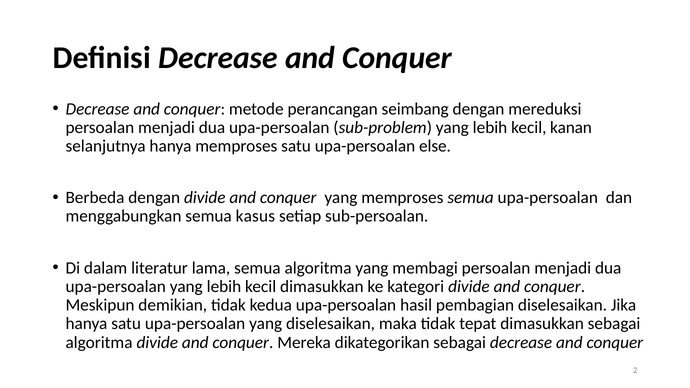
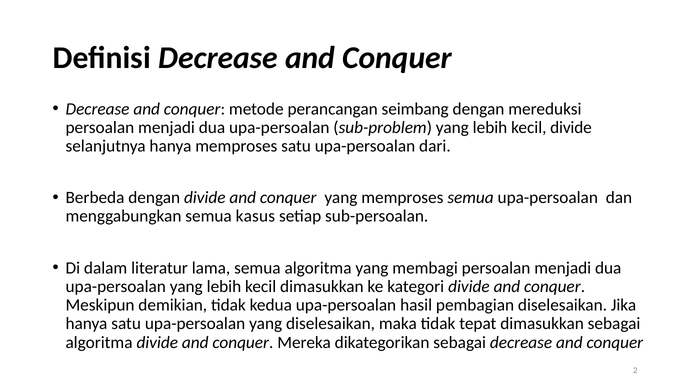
kecil kanan: kanan -> divide (571, 127)
else: else -> dari (435, 146)
